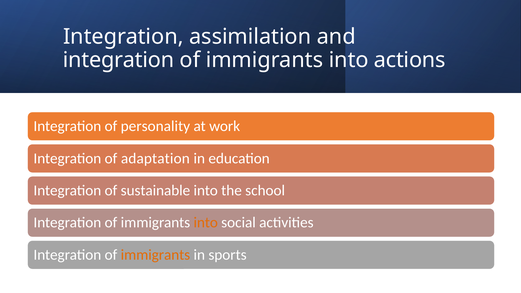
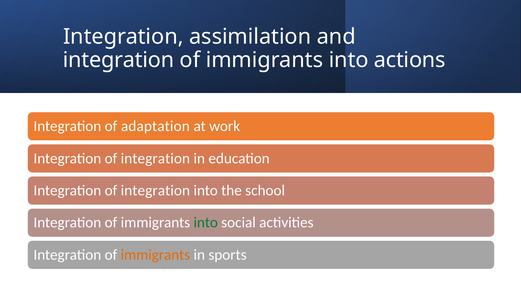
personality: personality -> adaptation (155, 126)
adaptation: adaptation -> integration (155, 158)
sustainable: sustainable -> integration (155, 191)
into colour: orange -> green (206, 223)
